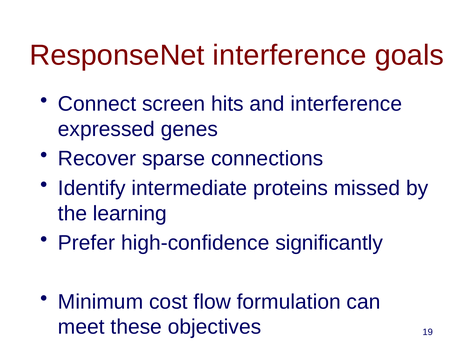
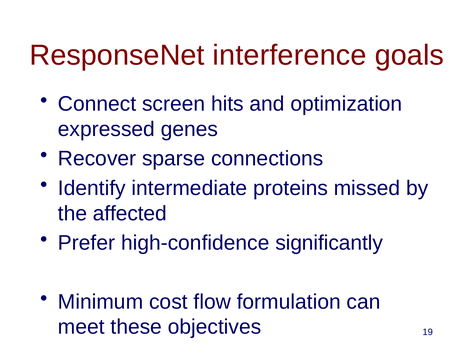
and interference: interference -> optimization (346, 104)
learning: learning -> affected (130, 213)
